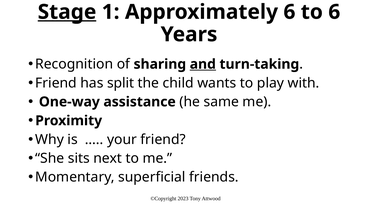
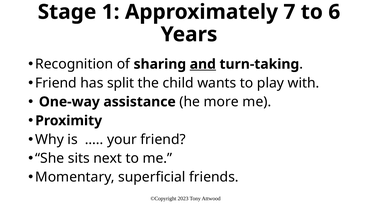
Stage underline: present -> none (67, 12)
Approximately 6: 6 -> 7 (289, 12)
same: same -> more (221, 102)
